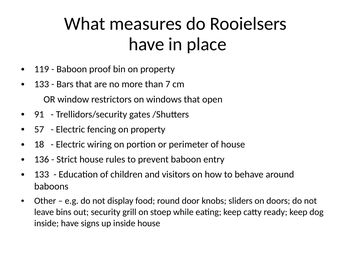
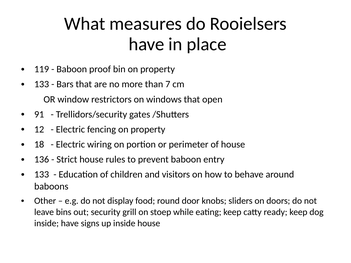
57: 57 -> 12 (39, 130)
